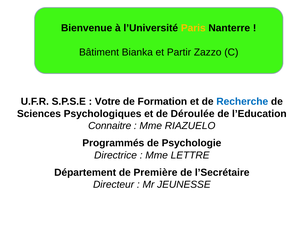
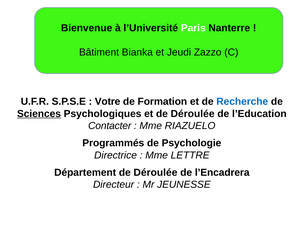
Paris colour: yellow -> white (193, 28)
Partir: Partir -> Jeudi (179, 52)
Sciences underline: none -> present (39, 114)
Connaitre: Connaitre -> Contacter (110, 126)
Département de Première: Première -> Déroulée (155, 172)
l’Secrétaire: l’Secrétaire -> l’Encadrera (222, 172)
